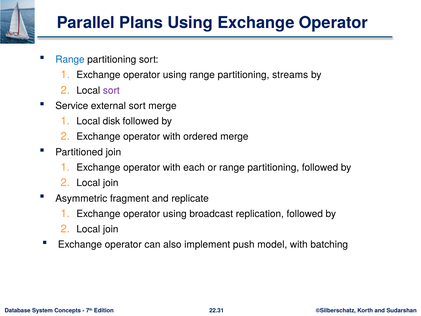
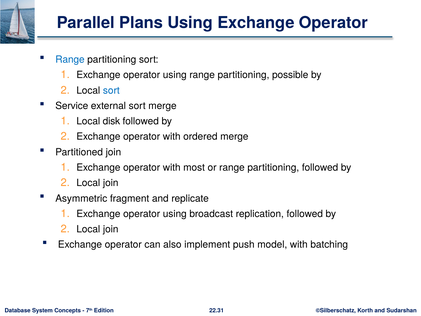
streams: streams -> possible (290, 75)
sort colour: purple -> blue (111, 90)
each: each -> most (194, 167)
